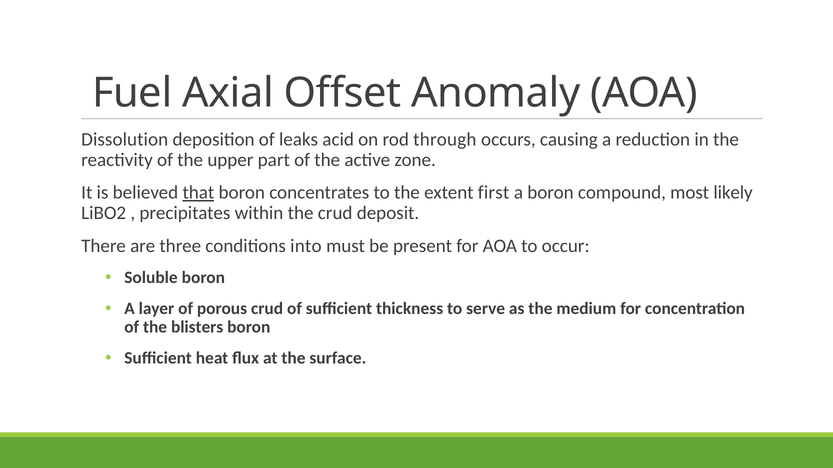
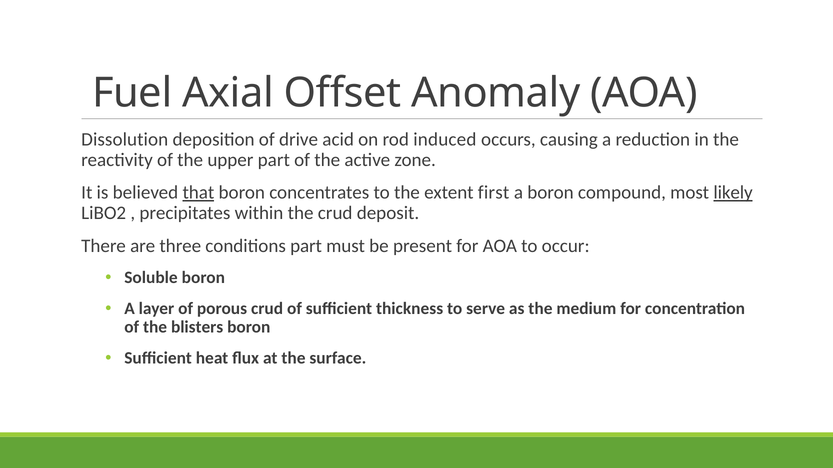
leaks: leaks -> drive (299, 139)
through: through -> induced (445, 139)
likely underline: none -> present (733, 193)
conditions into: into -> part (306, 246)
